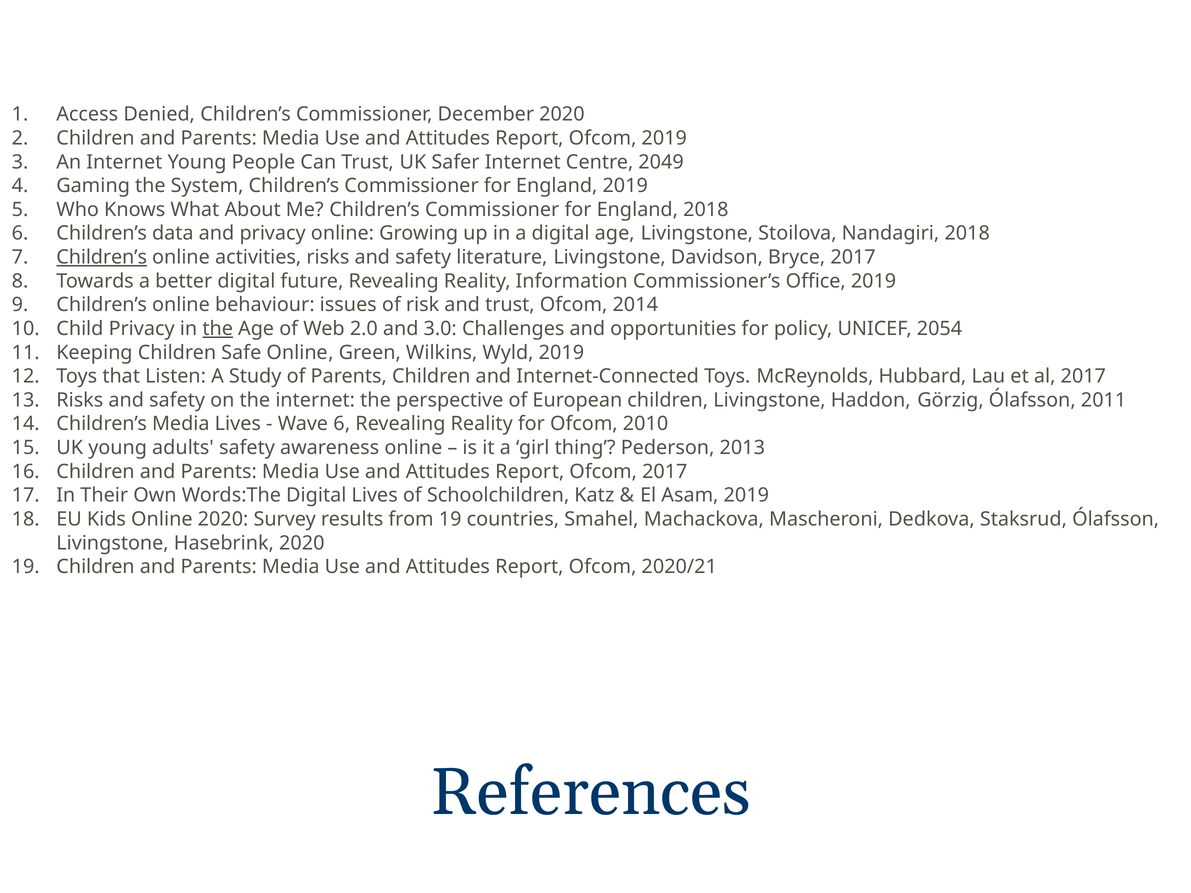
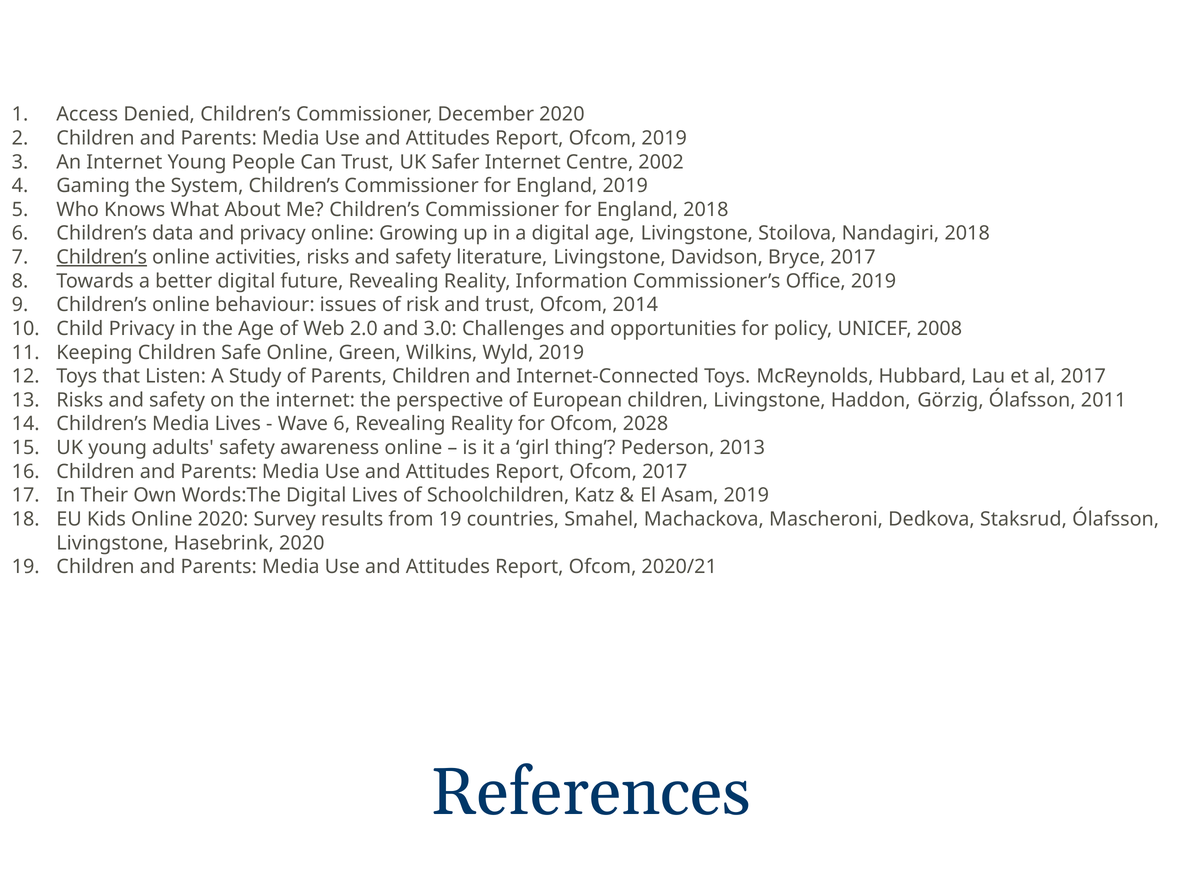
2049: 2049 -> 2002 (661, 162)
the underline: present -> none (218, 329)
2054: 2054 -> 2008 (939, 329)
2010: 2010 -> 2028 (646, 424)
